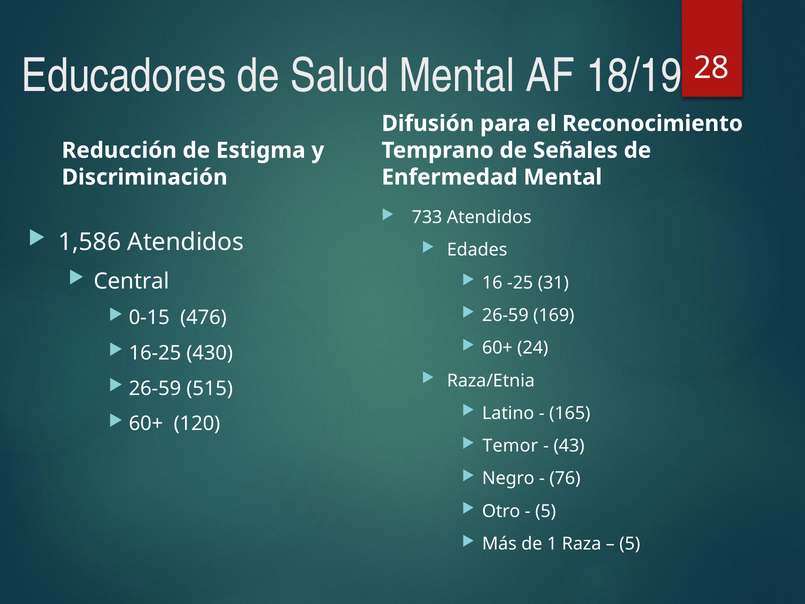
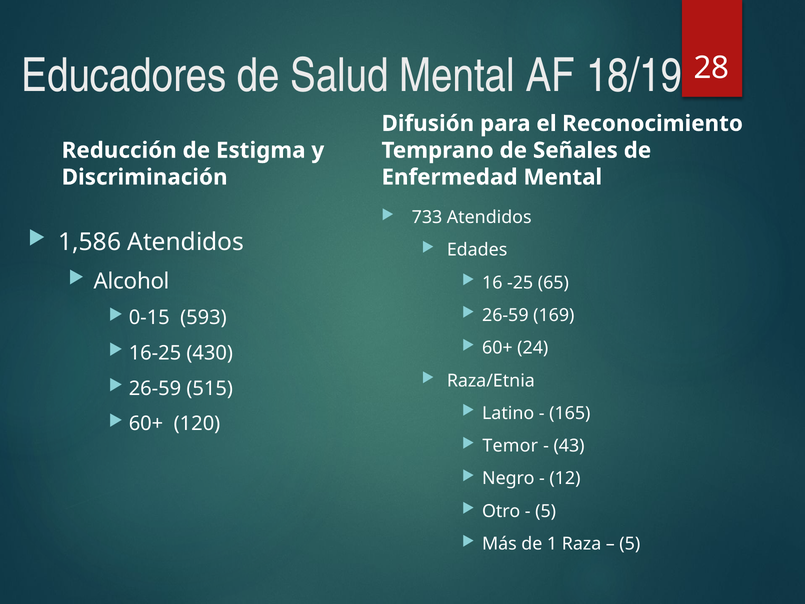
Central: Central -> Alcohol (132, 281)
31: 31 -> 65 (553, 283)
476: 476 -> 593 (203, 318)
76: 76 -> 12 (565, 478)
